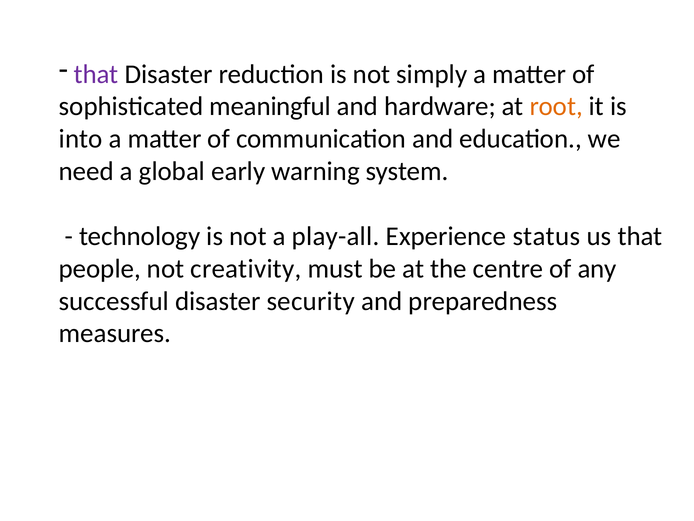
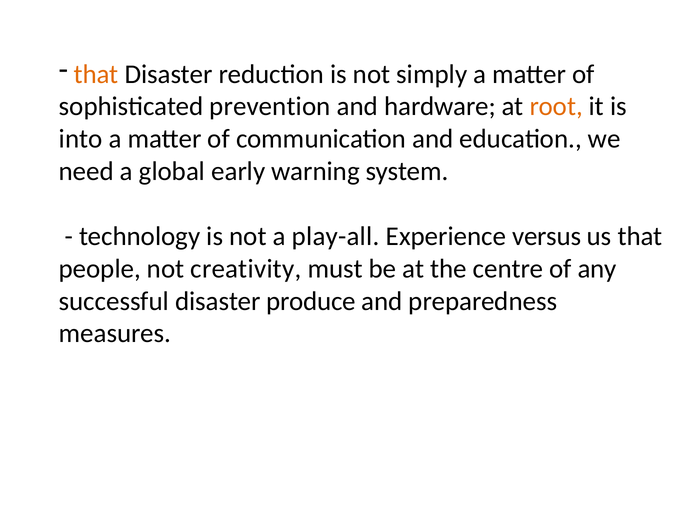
that colour: purple -> orange (96, 74)
meaningful: meaningful -> prevention (270, 106)
status: status -> versus (547, 236)
security: security -> produce (311, 301)
